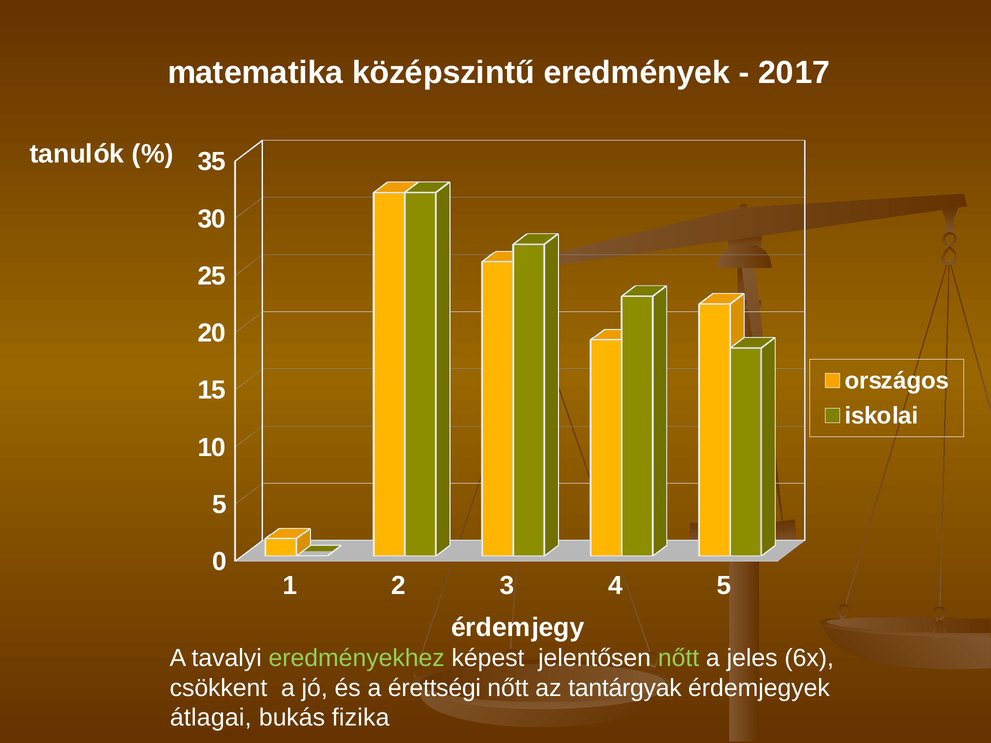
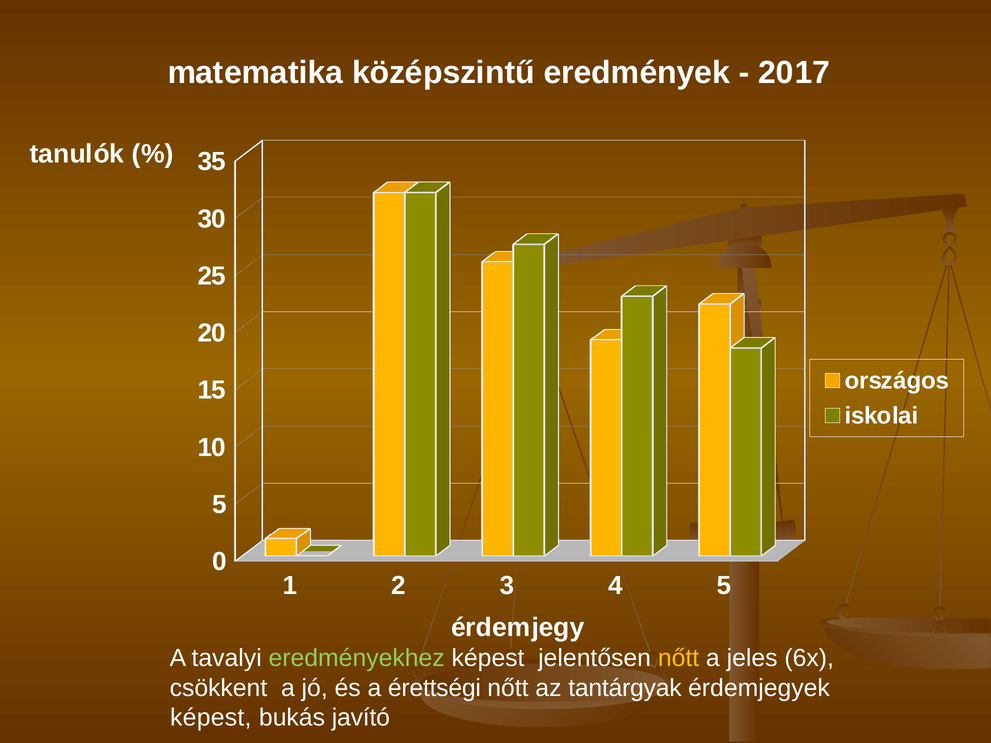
nőtt colour: light green -> yellow (679, 658)
átlagai: átlagai -> képest (211, 718)
fizika: fizika -> javító (361, 718)
